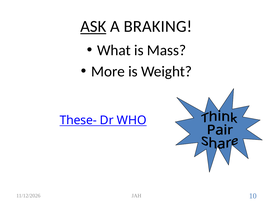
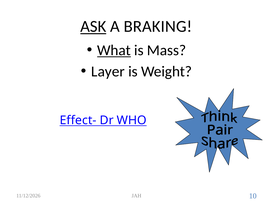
What underline: none -> present (114, 50)
More: More -> Layer (108, 71)
These-: These- -> Effect- (78, 120)
